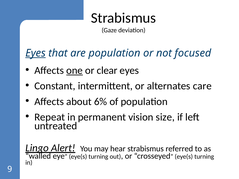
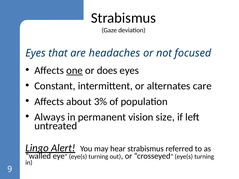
Eyes underline: present -> none (36, 53)
are population: population -> headaches (114, 53)
clear: clear -> does (107, 71)
6%: 6% -> 3% (101, 102)
Repeat: Repeat -> Always (50, 117)
